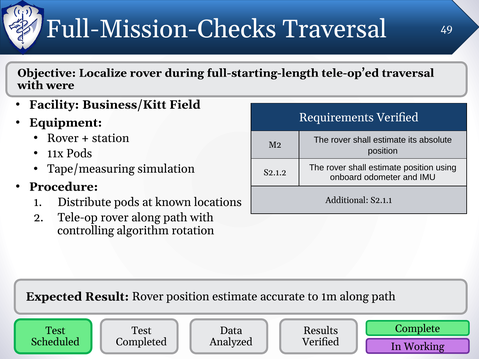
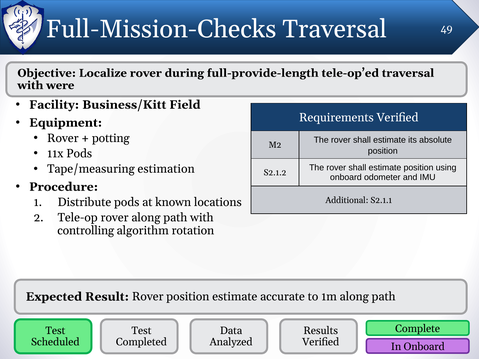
full-starting-length: full-starting-length -> full-provide-length (263, 73)
station: station -> potting (111, 138)
simulation: simulation -> estimation (166, 169)
In Working: Working -> Onboard (424, 347)
